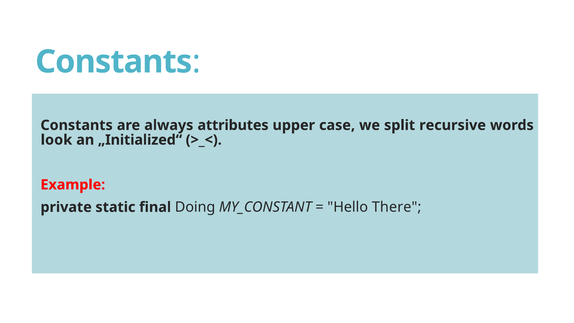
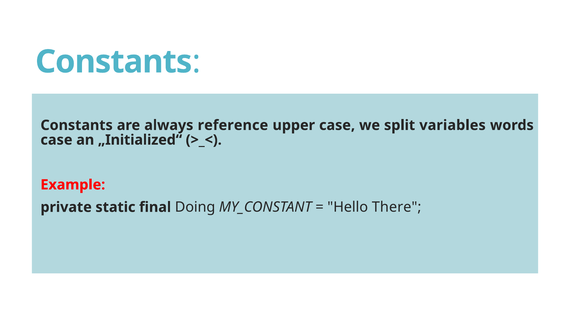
attributes: attributes -> reference (233, 125)
recursive: recursive -> variables (453, 125)
look: look -> case (56, 140)
